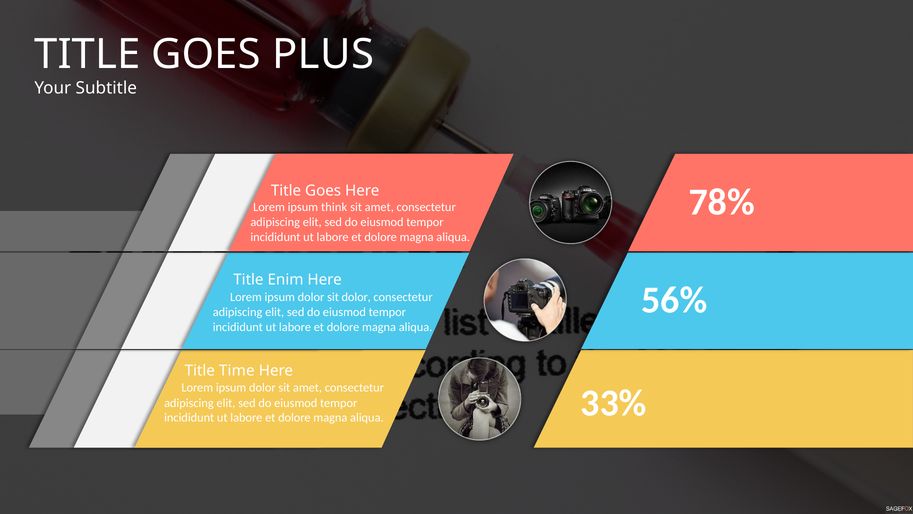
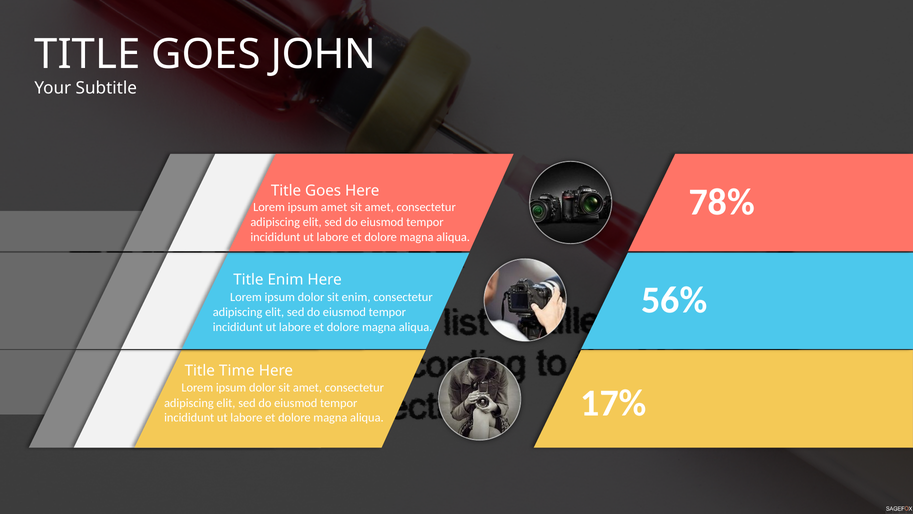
PLUS: PLUS -> JOHN (323, 54)
ipsum think: think -> amet (334, 207)
sit dolor: dolor -> enim (356, 297)
33%: 33% -> 17% (613, 403)
